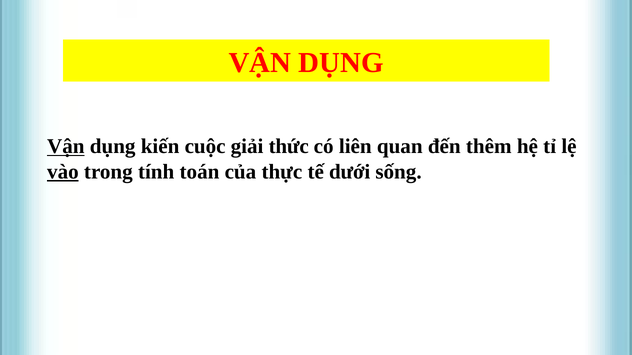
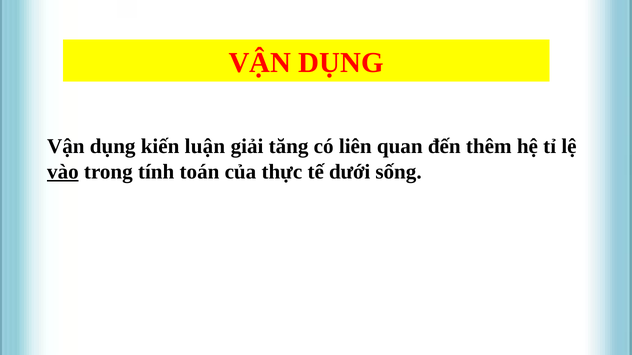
Vận underline: present -> none (66, 147)
cuộc: cuộc -> luận (205, 147)
thức: thức -> tăng (289, 147)
